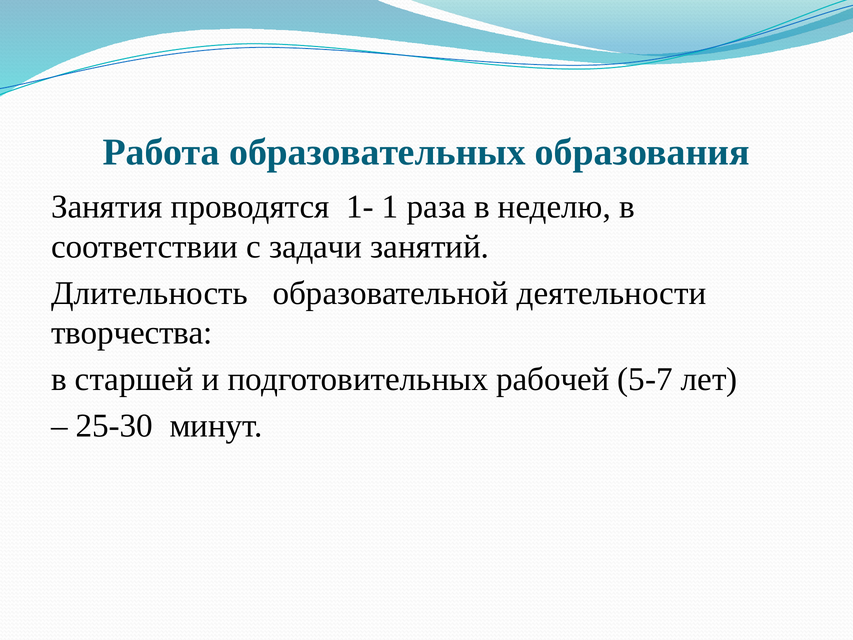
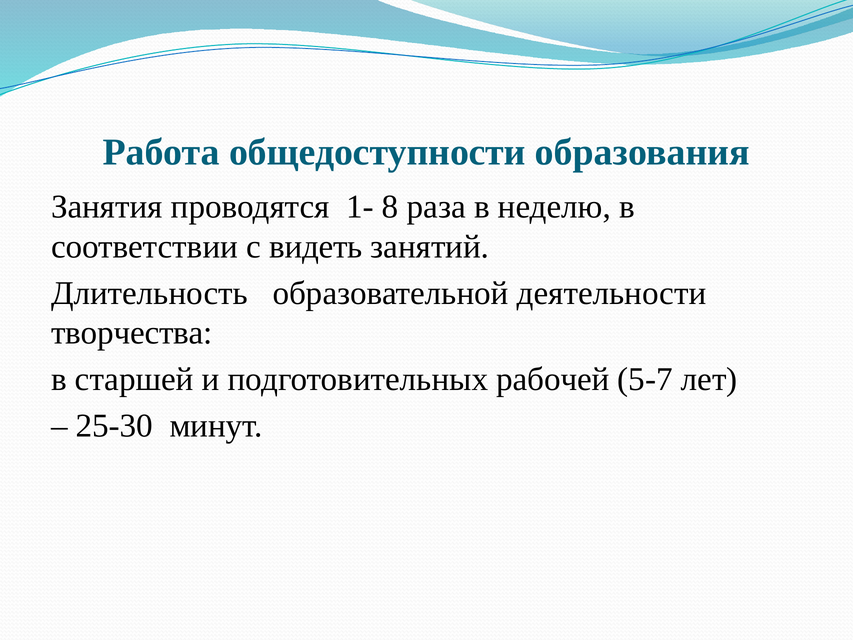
образовательных: образовательных -> общедоступности (377, 152)
1: 1 -> 8 (390, 207)
задачи: задачи -> видеть (316, 247)
